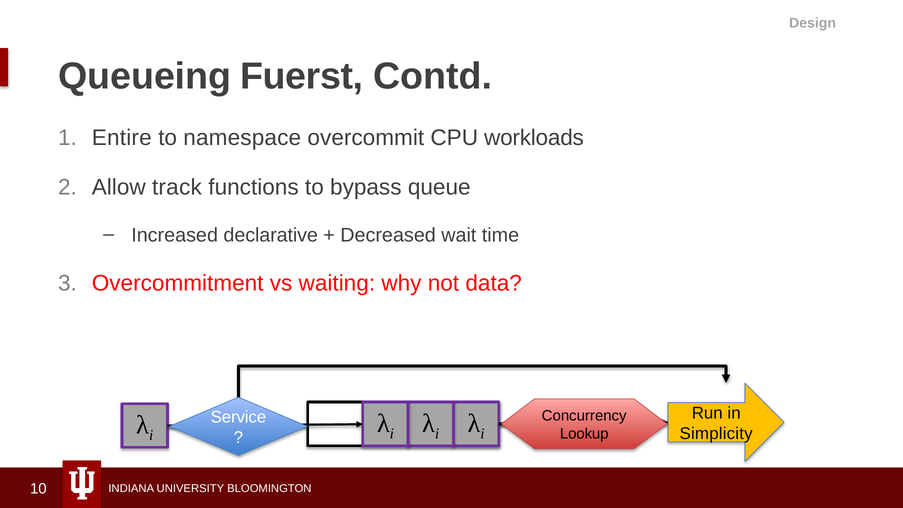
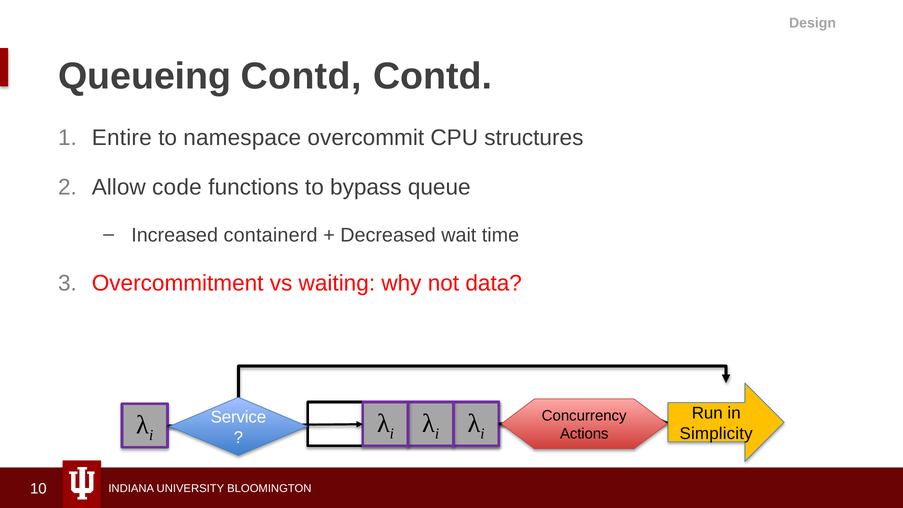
Queueing Fuerst: Fuerst -> Contd (301, 76)
workloads: workloads -> structures (534, 138)
track: track -> code (177, 187)
declarative: declarative -> containerd (271, 235)
Lookup: Lookup -> Actions (584, 434)
